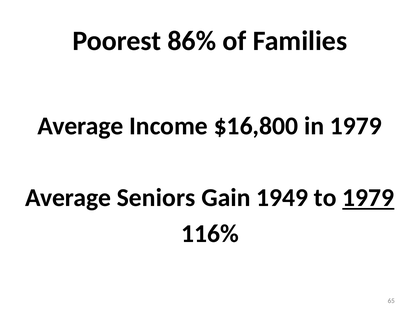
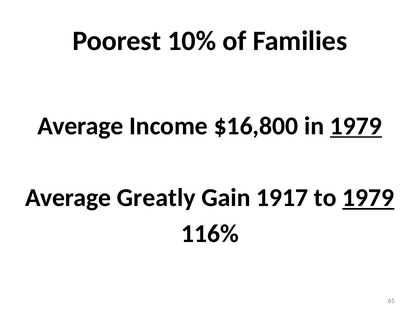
86%: 86% -> 10% (192, 41)
1979 underline: none -> present (356, 126)
Seniors: Seniors -> Greatly (156, 198)
1949: 1949 -> 1917 (282, 198)
